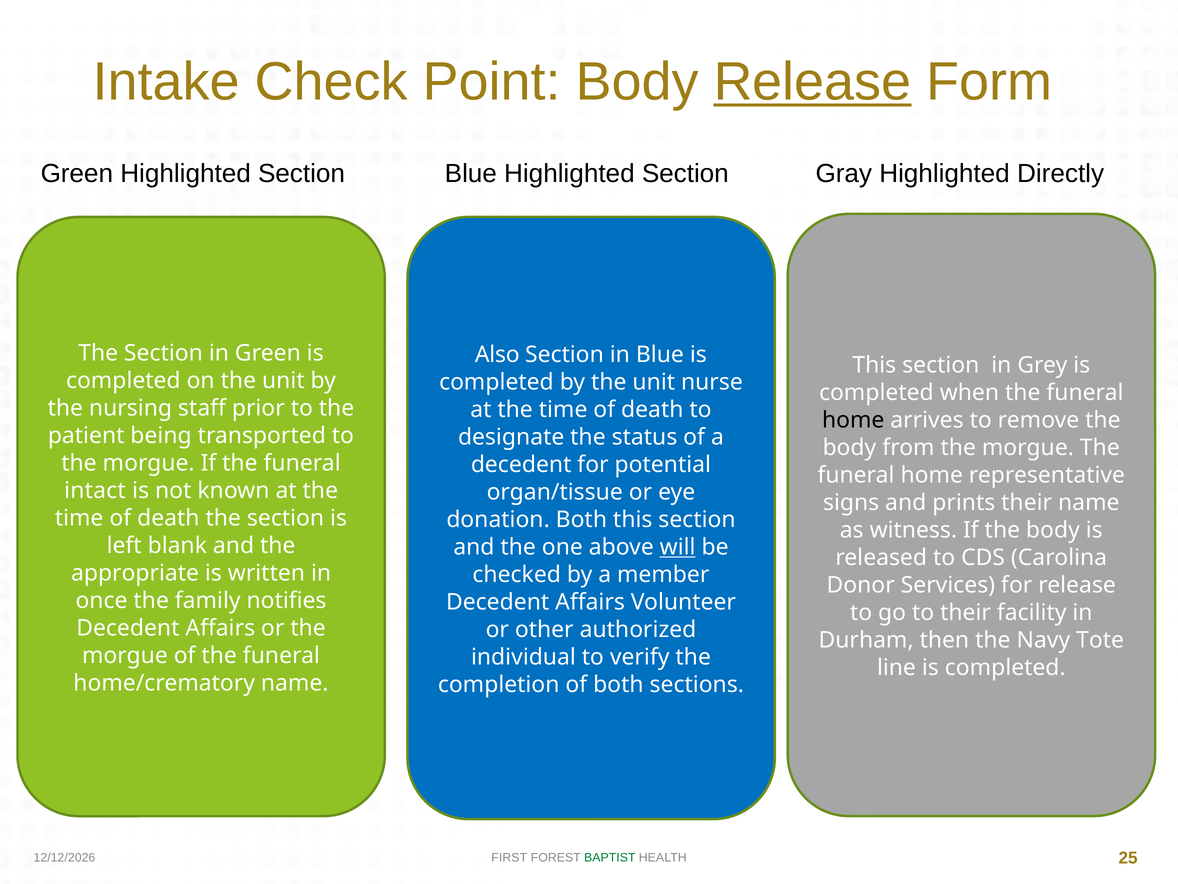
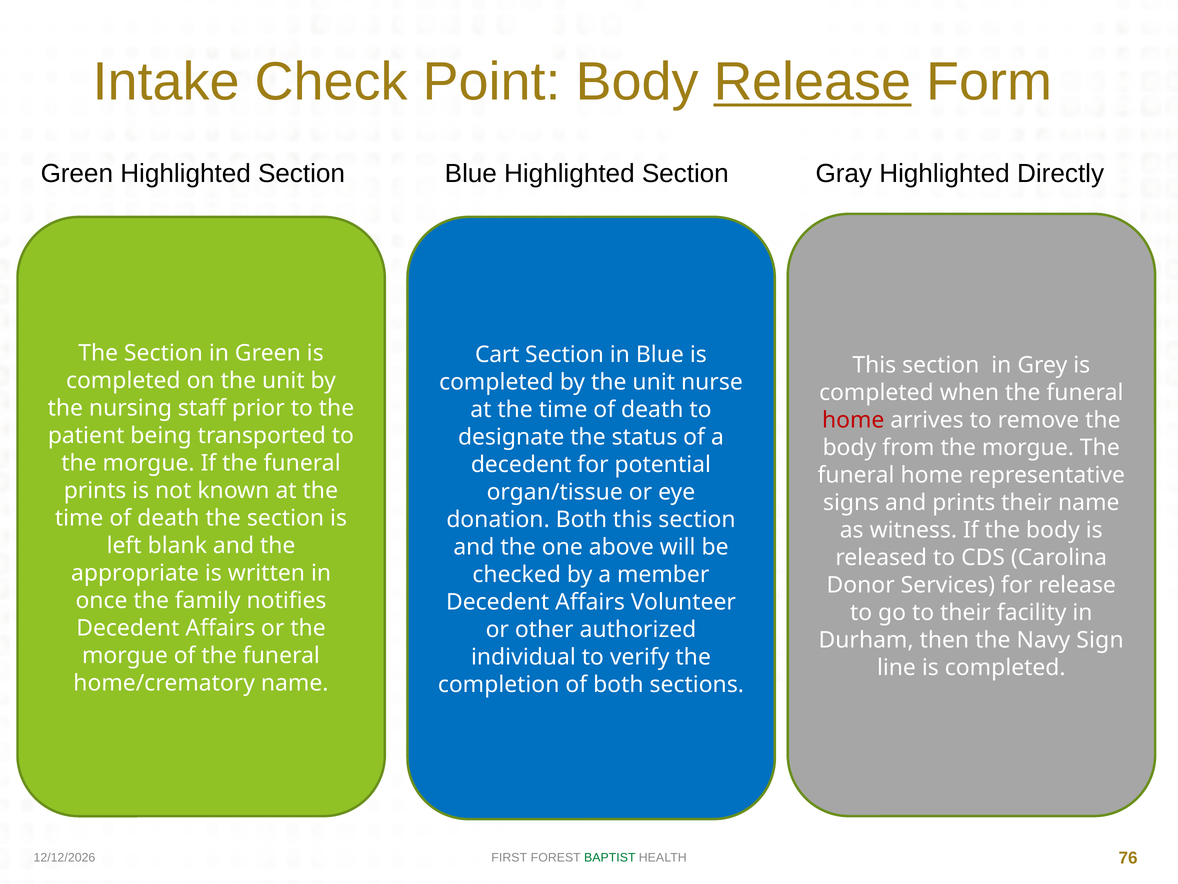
Also: Also -> Cart (497, 354)
home colour: black -> red (853, 420)
intact: intact -> prints (95, 490)
will underline: present -> none (678, 547)
Tote: Tote -> Sign (1100, 640)
25: 25 -> 76 (1128, 858)
